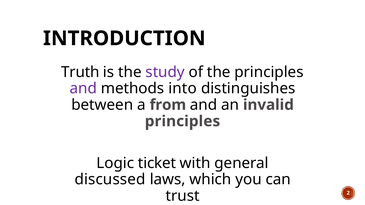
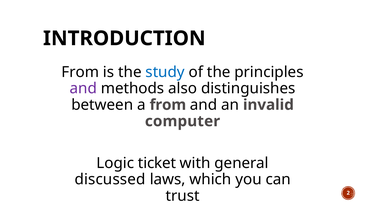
Truth: Truth -> From (80, 72)
study colour: purple -> blue (165, 72)
into: into -> also (183, 89)
principles: principles -> computer (182, 121)
